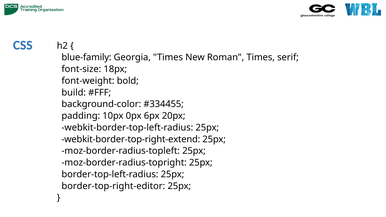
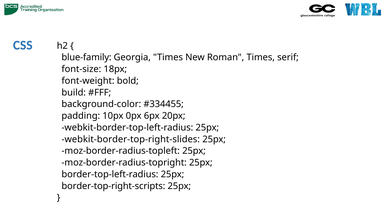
webkit-border-top-right-extend: webkit-border-top-right-extend -> webkit-border-top-right-slides (131, 139)
border-top-right-editor: border-top-right-editor -> border-top-right-scripts (113, 186)
